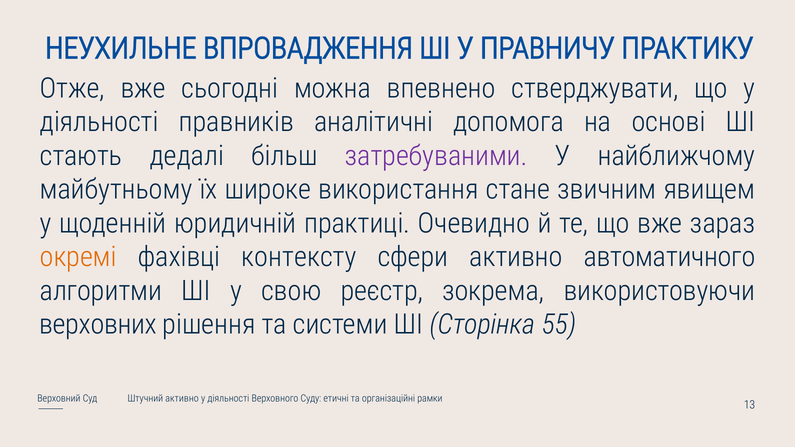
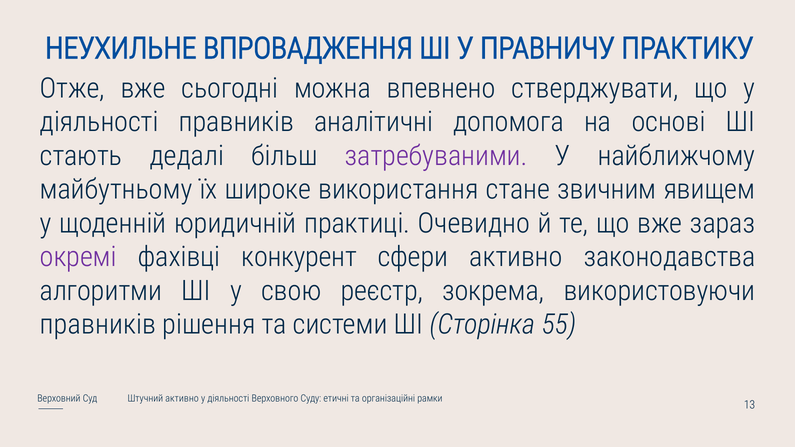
окремі colour: orange -> purple (78, 257)
контексту: контексту -> конкурент (299, 257)
автоматичного: автоматичного -> законодавства (669, 257)
верховних: верховних -> правників (98, 325)
